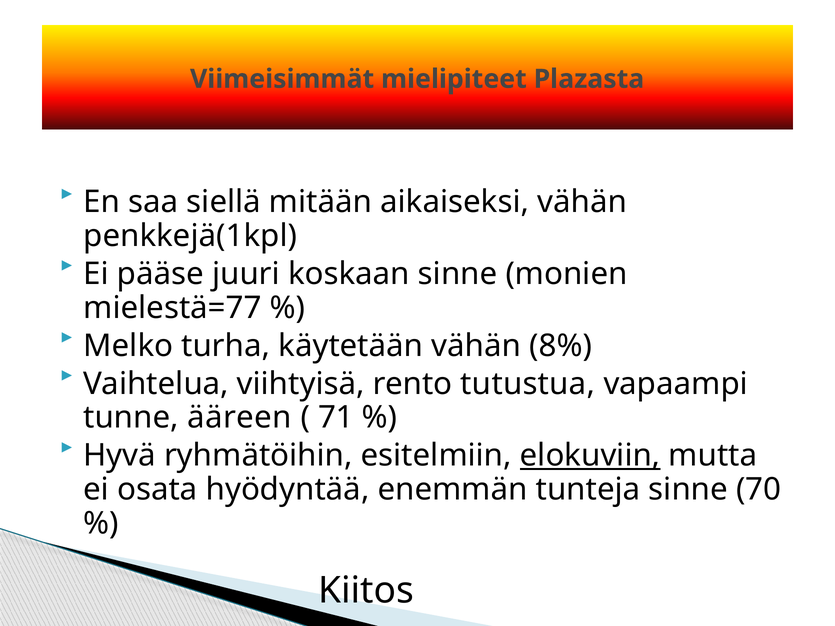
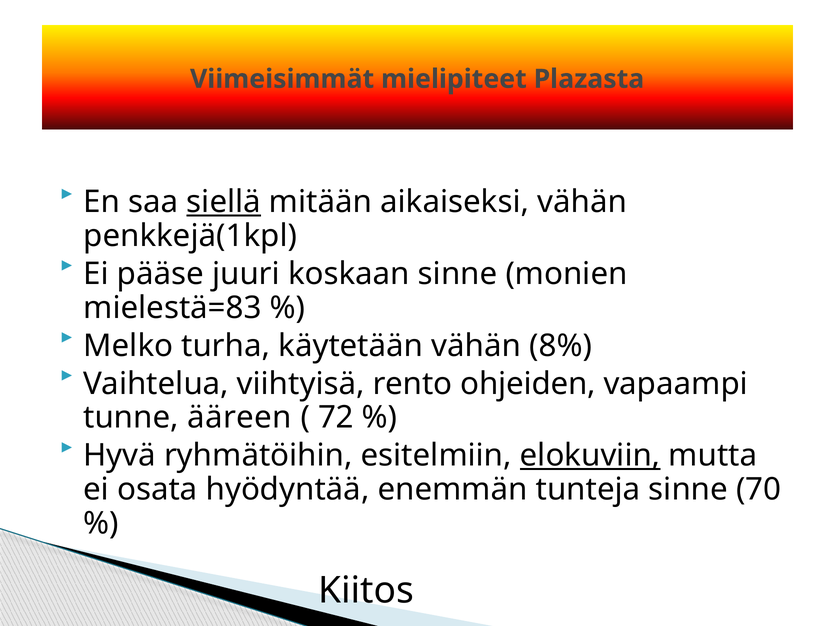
siellä underline: none -> present (224, 202)
mielestä=77: mielestä=77 -> mielestä=83 (173, 308)
tutustua: tutustua -> ohjeiden (528, 384)
71: 71 -> 72 (336, 418)
